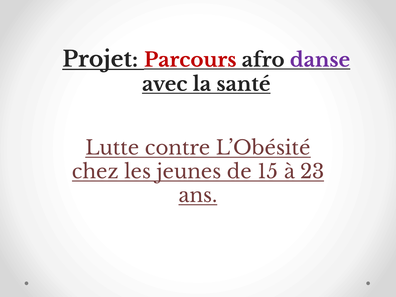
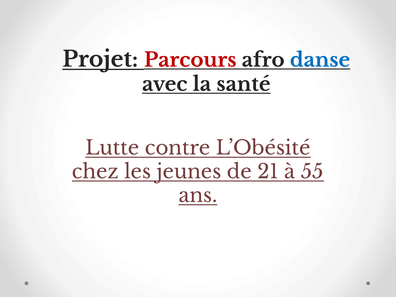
danse colour: purple -> blue (320, 60)
15: 15 -> 21 (268, 172)
23: 23 -> 55 (312, 172)
